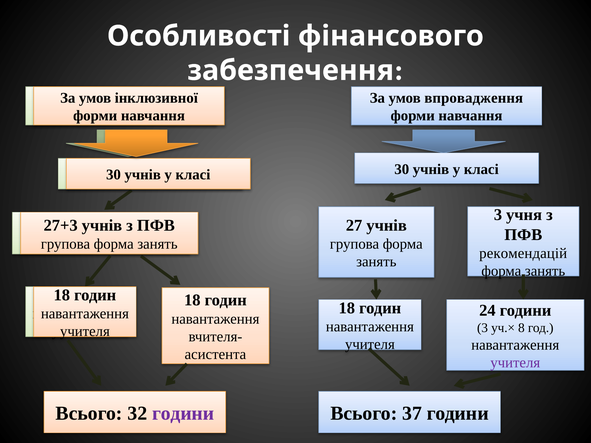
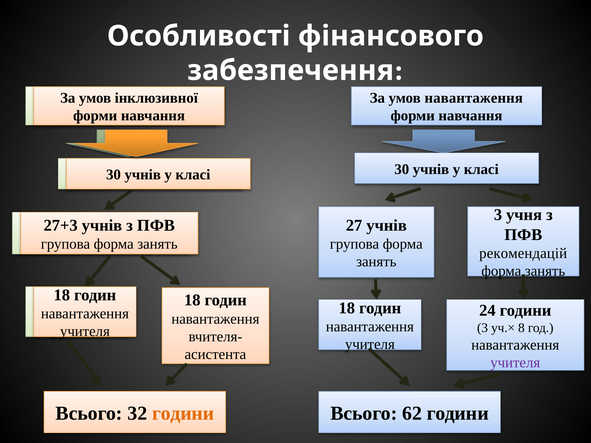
умов впровадження: впровадження -> навантаження (474, 98)
години colour: purple -> orange (183, 414)
37: 37 -> 62 (412, 414)
